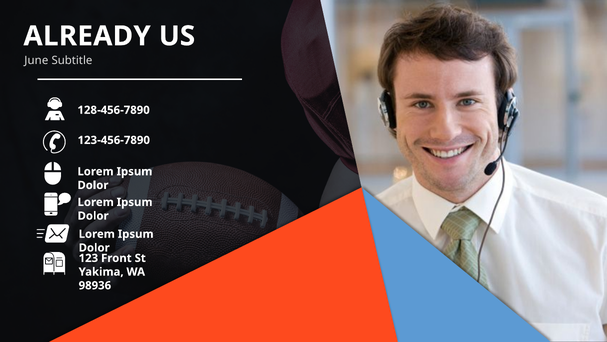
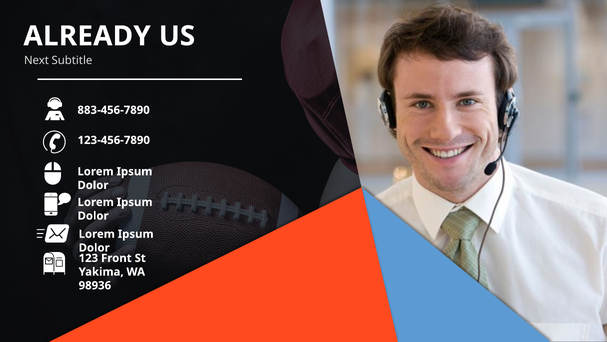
June: June -> Next (36, 60)
128-456-7890: 128-456-7890 -> 883-456-7890 (114, 110)
